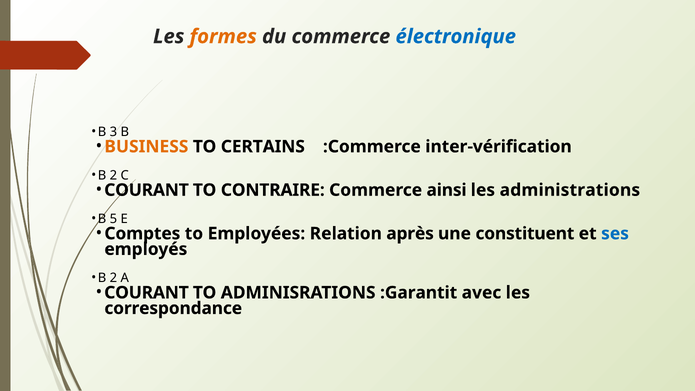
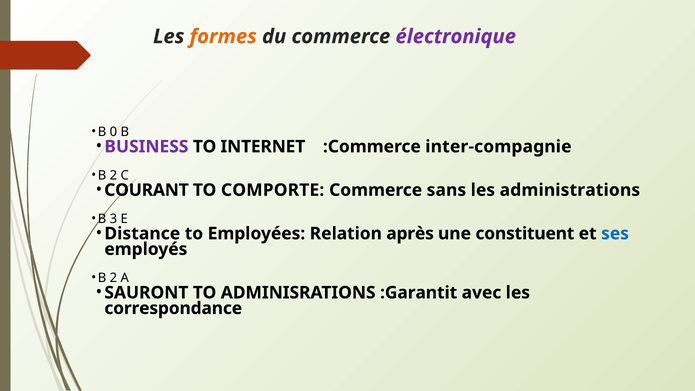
électronique colour: blue -> purple (456, 37)
3: 3 -> 0 (113, 132)
BUSINESS colour: orange -> purple (146, 147)
CERTAINS: CERTAINS -> INTERNET (263, 147)
inter-vérification: inter-vérification -> inter-compagnie (498, 147)
CONTRAIRE: CONTRAIRE -> COMPORTE (273, 190)
ainsi: ainsi -> sans (446, 190)
5: 5 -> 3 (113, 219)
Comptes: Comptes -> Distance (142, 234)
COURANT: COURANT -> SAURONT (146, 293)
